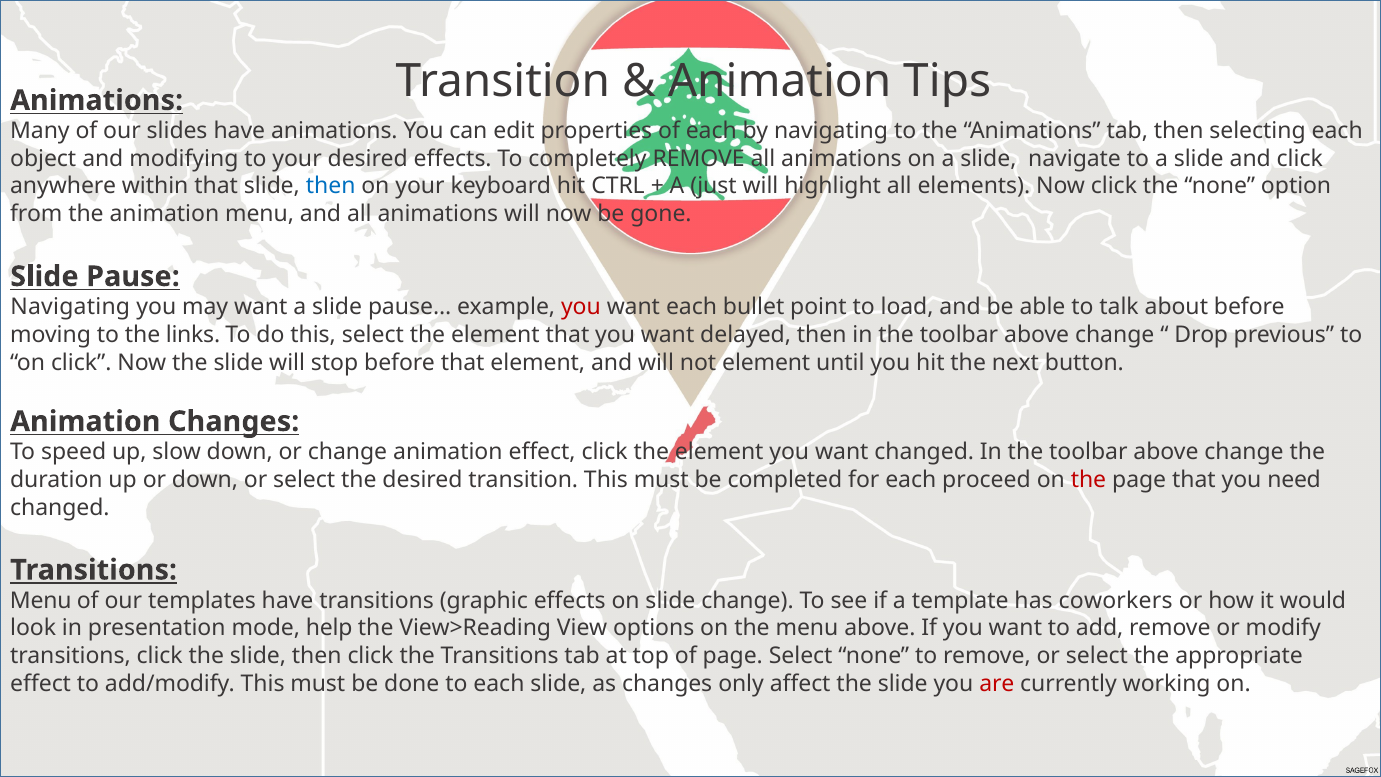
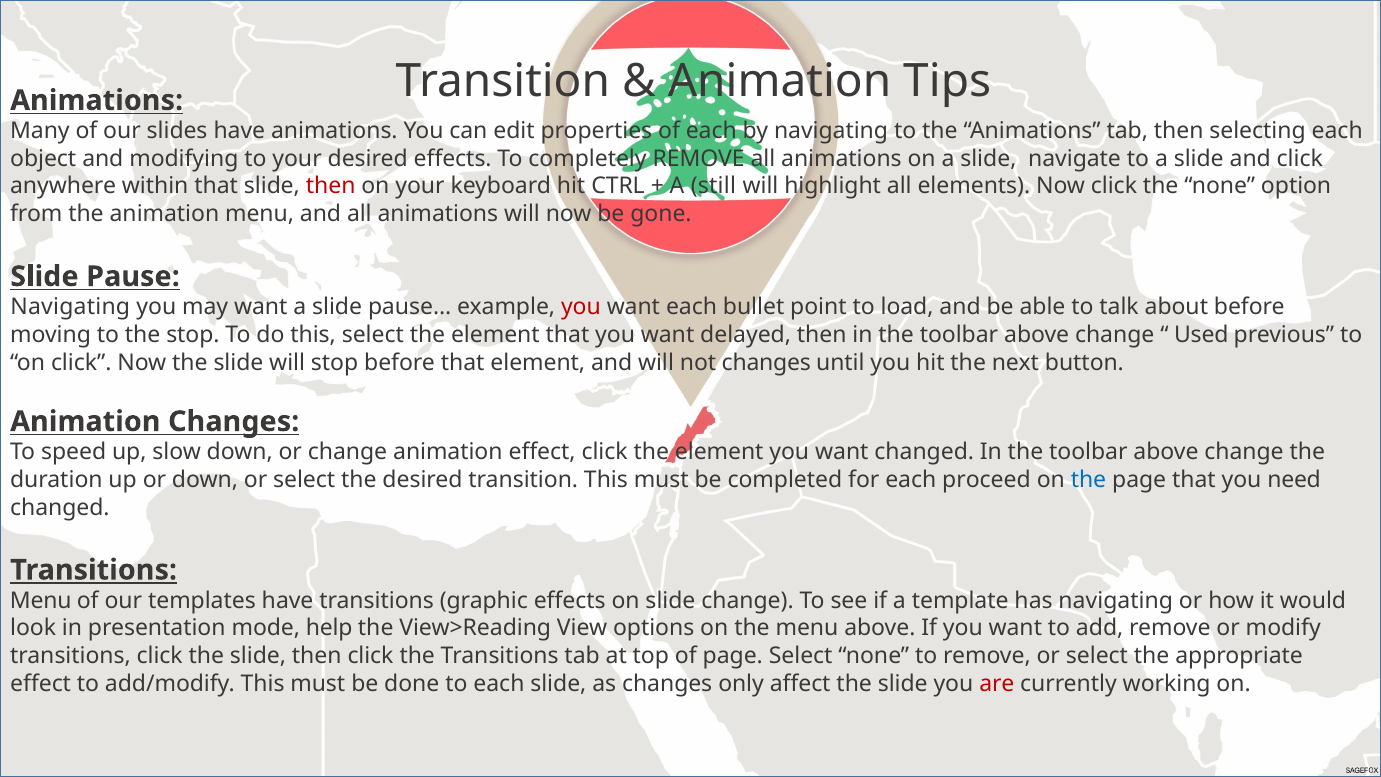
then colour: blue -> red (331, 186)
just: just -> still (713, 186)
the links: links -> stop (193, 335)
Drop: Drop -> Used (1201, 335)
not element: element -> changes (766, 362)
the colour: red -> blue (1088, 480)
has coworkers: coworkers -> navigating (1116, 601)
